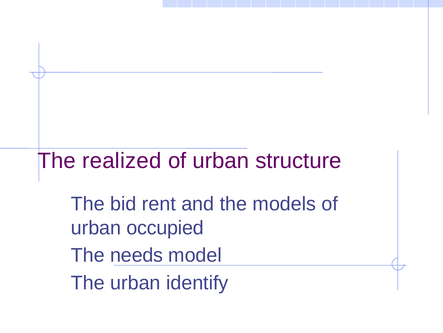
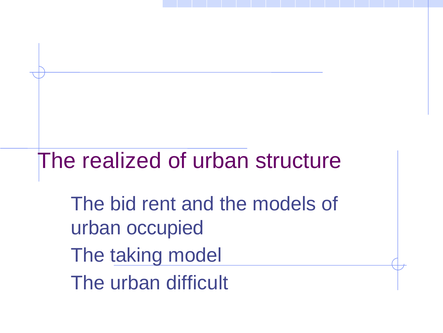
needs: needs -> taking (137, 255)
identify: identify -> difficult (197, 282)
